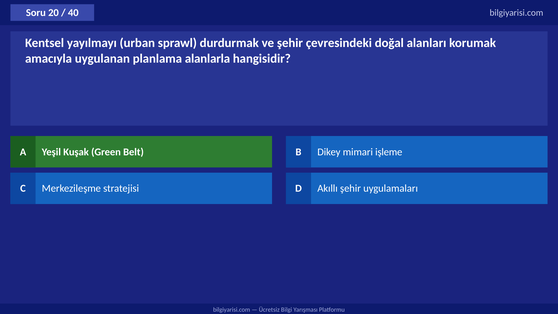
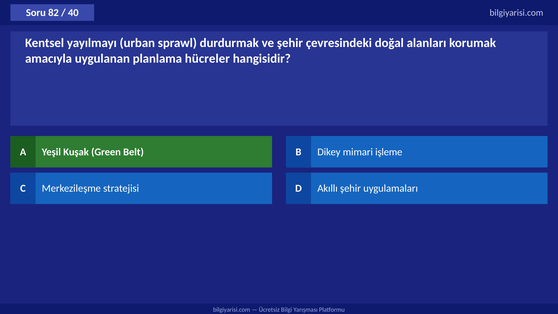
20: 20 -> 82 (53, 13)
alanlarla: alanlarla -> hücreler (207, 59)
